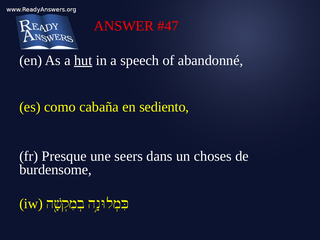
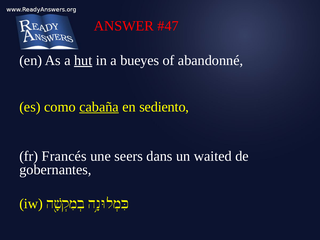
speech: speech -> bueyes (140, 60)
cabaña underline: none -> present (99, 107)
Presque: Presque -> Francés (64, 156)
choses: choses -> waited (213, 156)
burdensome: burdensome -> gobernantes (55, 170)
